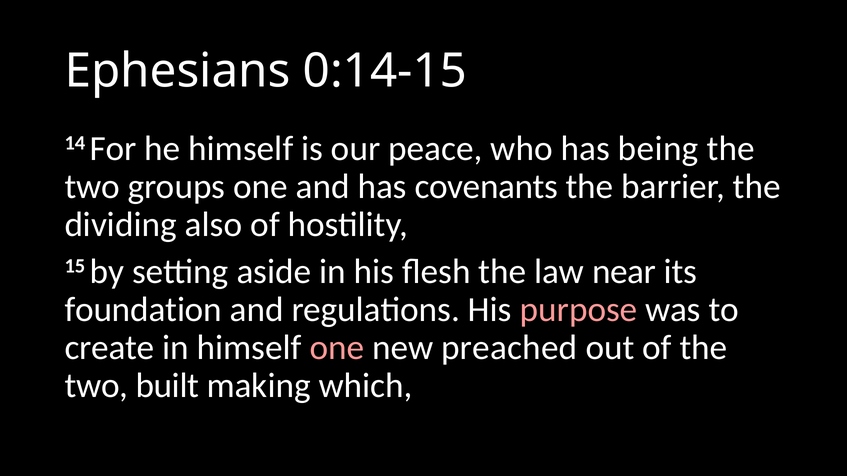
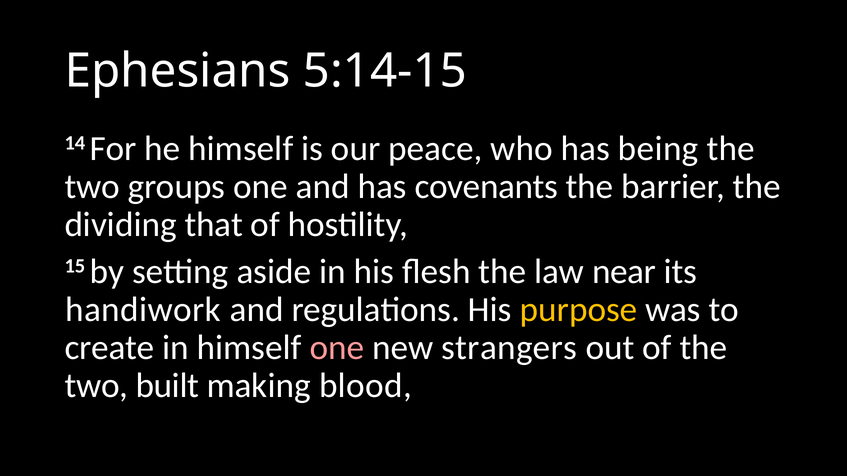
0:14-15: 0:14-15 -> 5:14-15 (385, 71)
also: also -> that (214, 225)
foundation: foundation -> handiwork (143, 310)
purpose colour: pink -> yellow (579, 310)
preached: preached -> strangers (509, 348)
which: which -> blood (365, 386)
